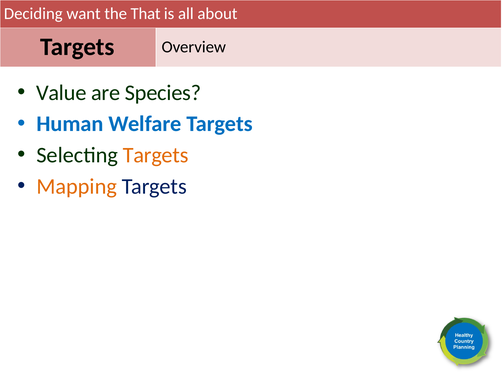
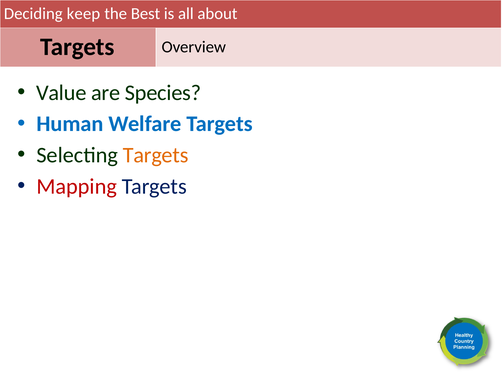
want: want -> keep (83, 14)
That: That -> Best (146, 14)
Mapping colour: orange -> red (77, 187)
